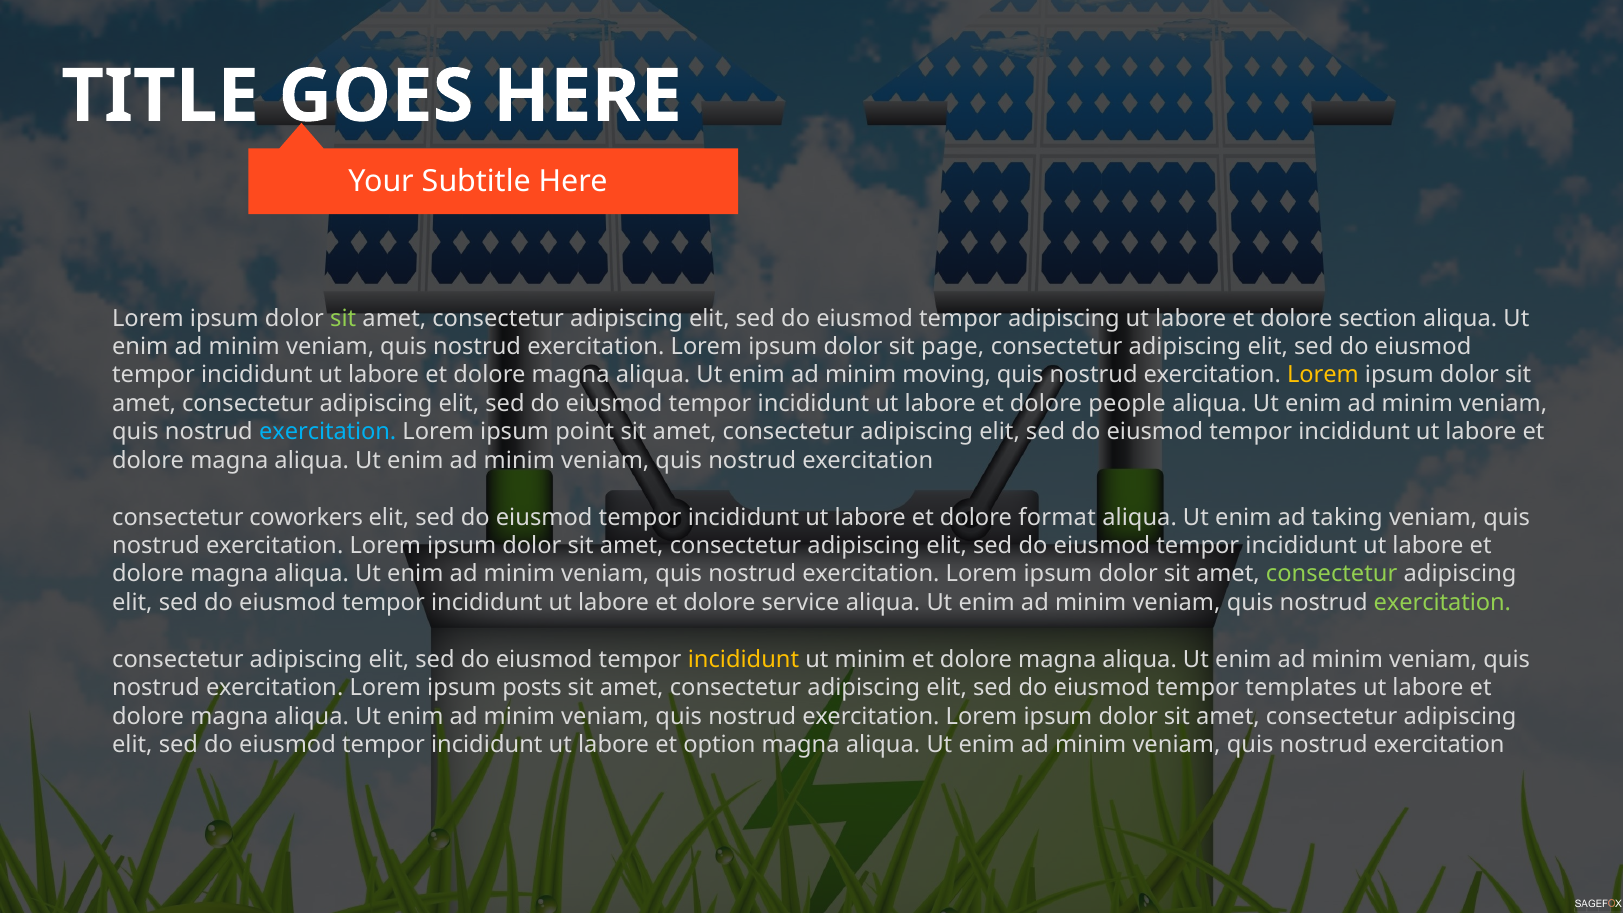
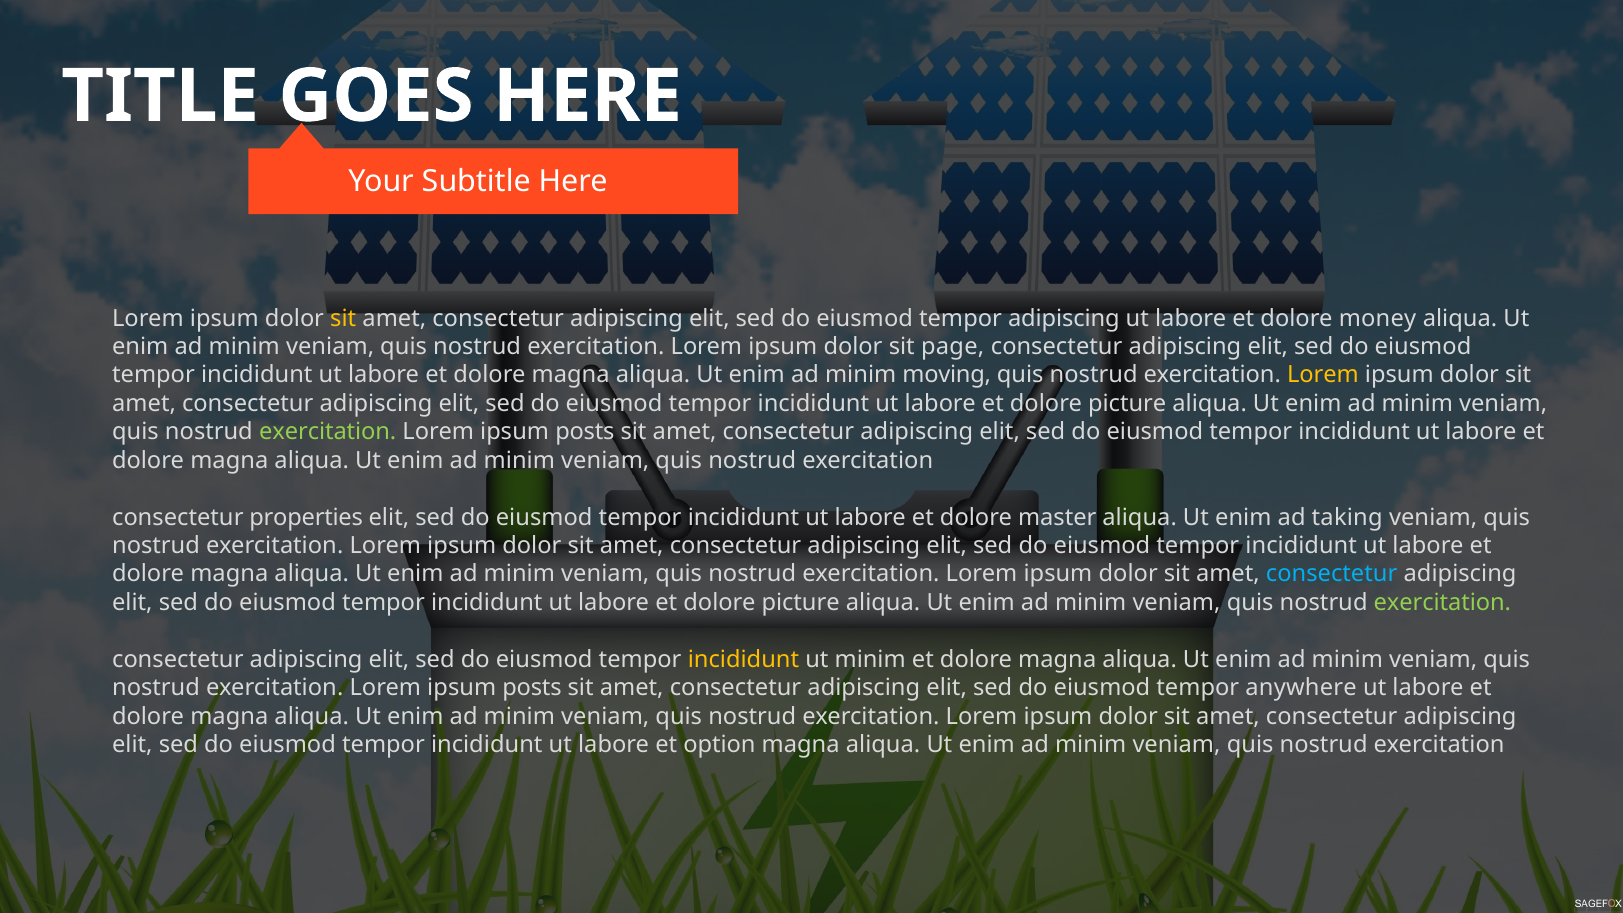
sit colour: light green -> yellow (343, 318)
section: section -> money (1378, 318)
people: people -> picture (1127, 404)
exercitation colour: light blue -> light green (328, 432)
point: point -> posts (585, 432)
coworkers: coworkers -> properties (306, 517)
format: format -> master (1057, 517)
consectetur colour: light green -> light blue (1332, 574)
service: service -> picture (801, 602)
templates: templates -> anywhere (1301, 688)
